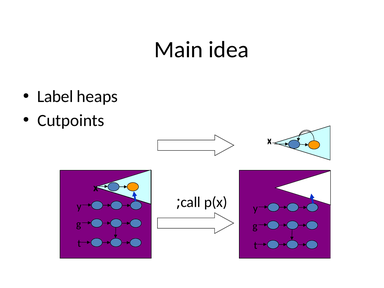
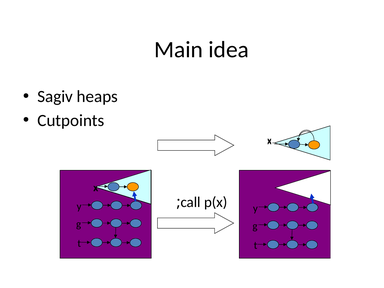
Label: Label -> Sagiv (55, 97)
